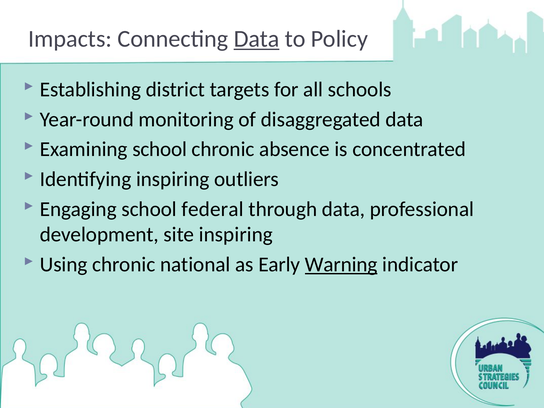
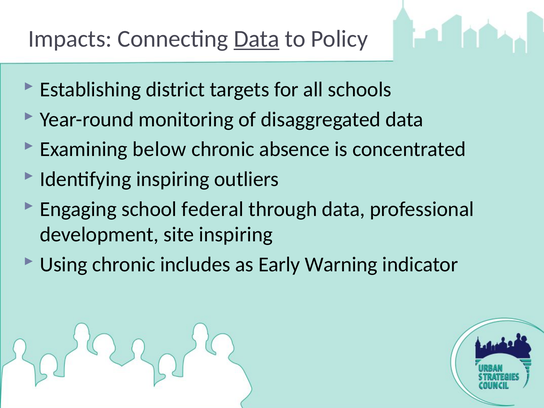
Examining school: school -> below (159, 149)
national: national -> includes (195, 265)
Warning underline: present -> none (341, 265)
